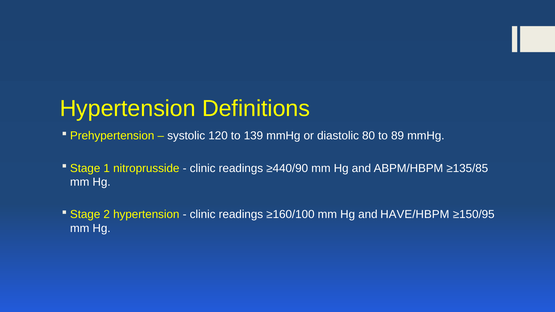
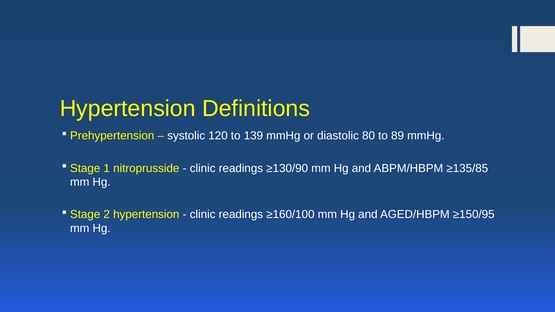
≥440/90: ≥440/90 -> ≥130/90 (287, 168)
HAVE/HBPM: HAVE/HBPM -> AGED/HBPM (415, 215)
